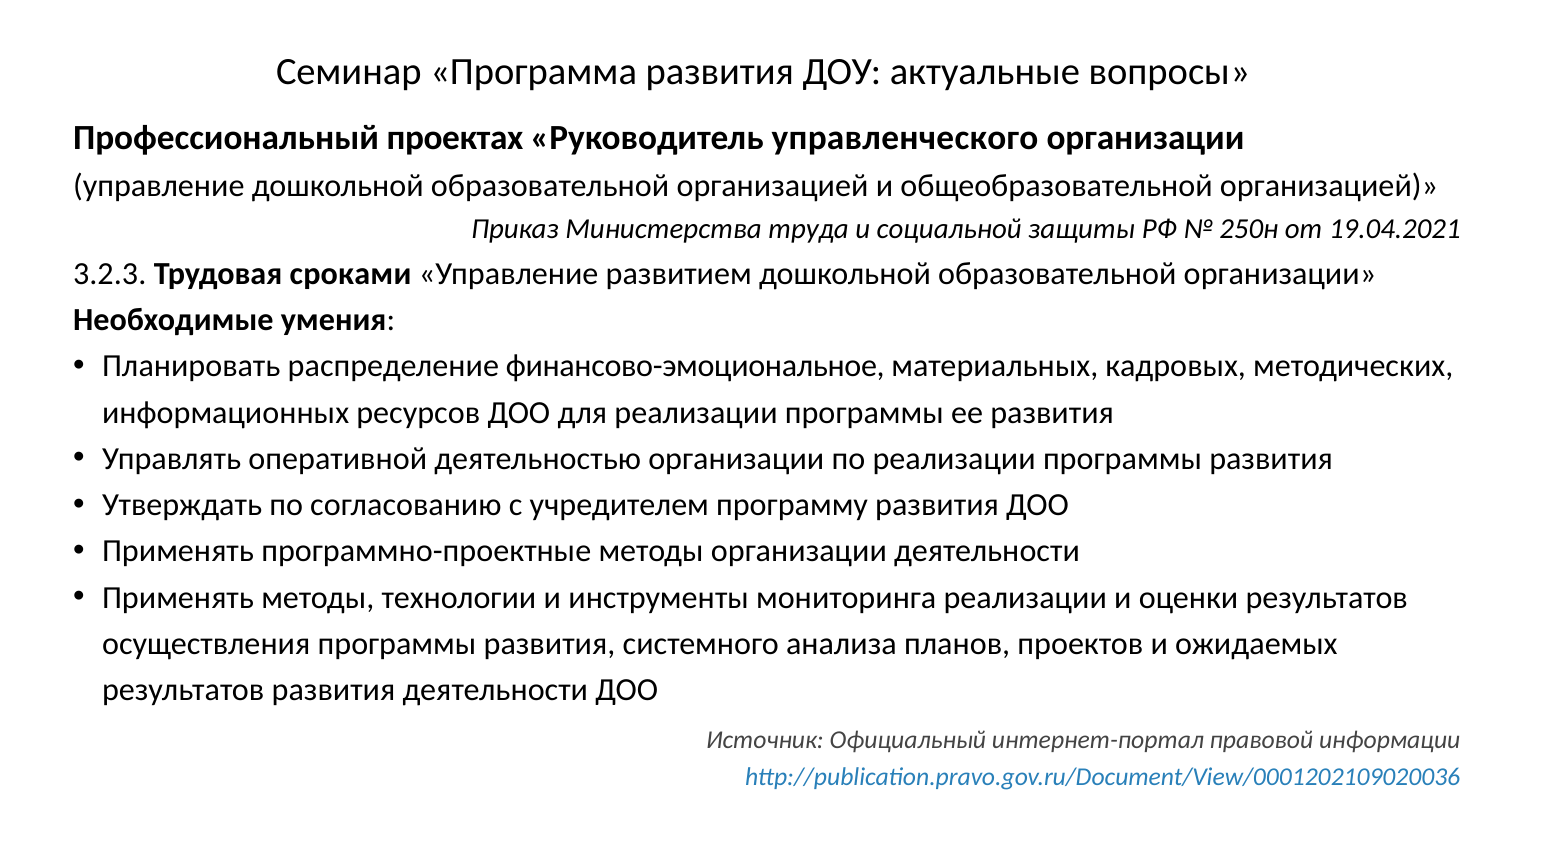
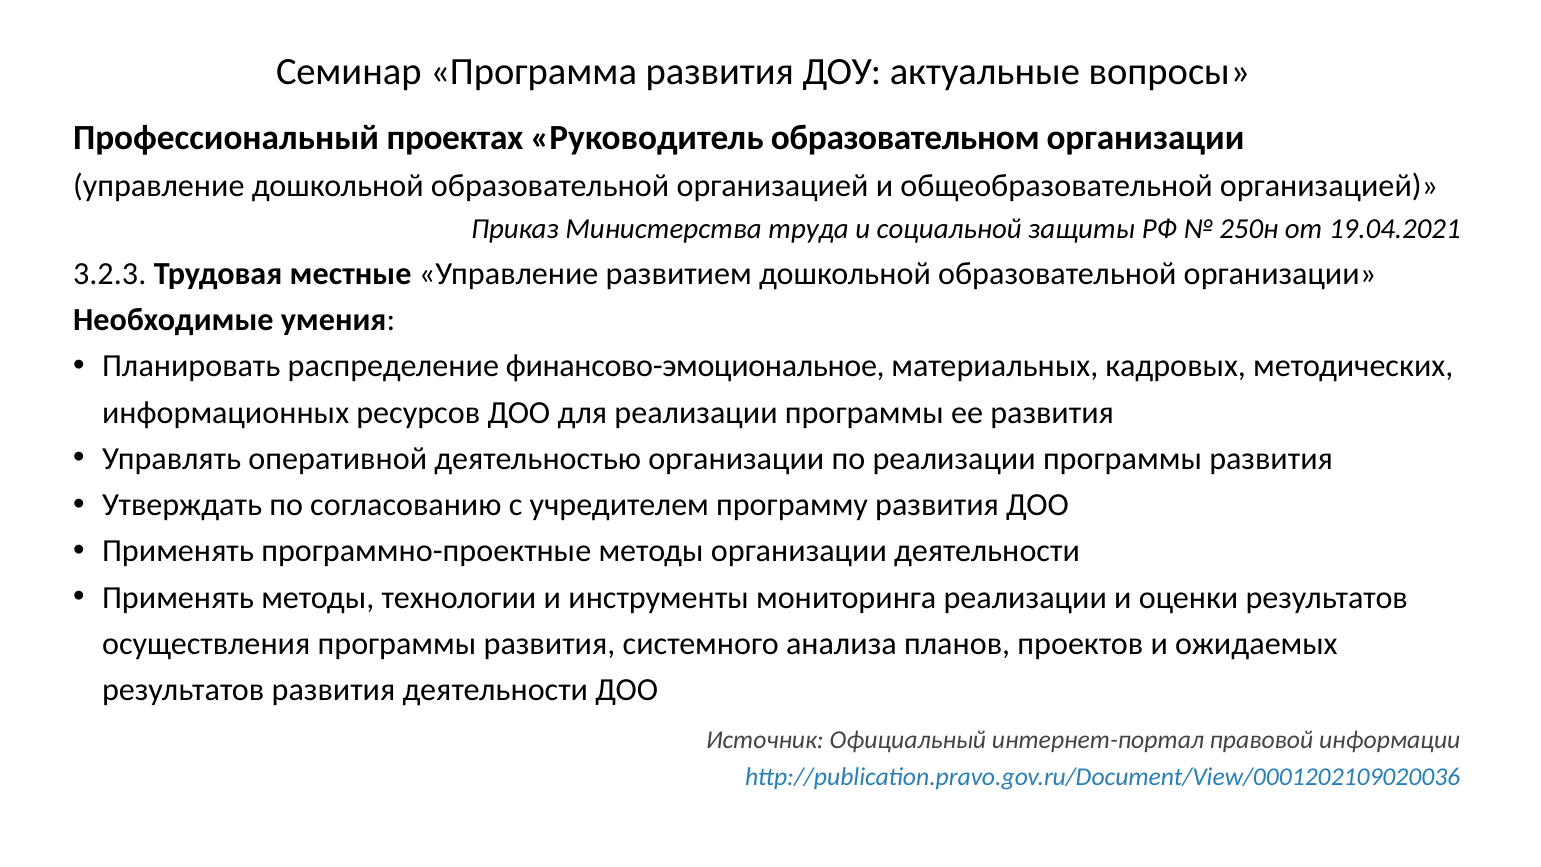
управленческого: управленческого -> образовательном (905, 138)
сроками: сроками -> местные (351, 274)
